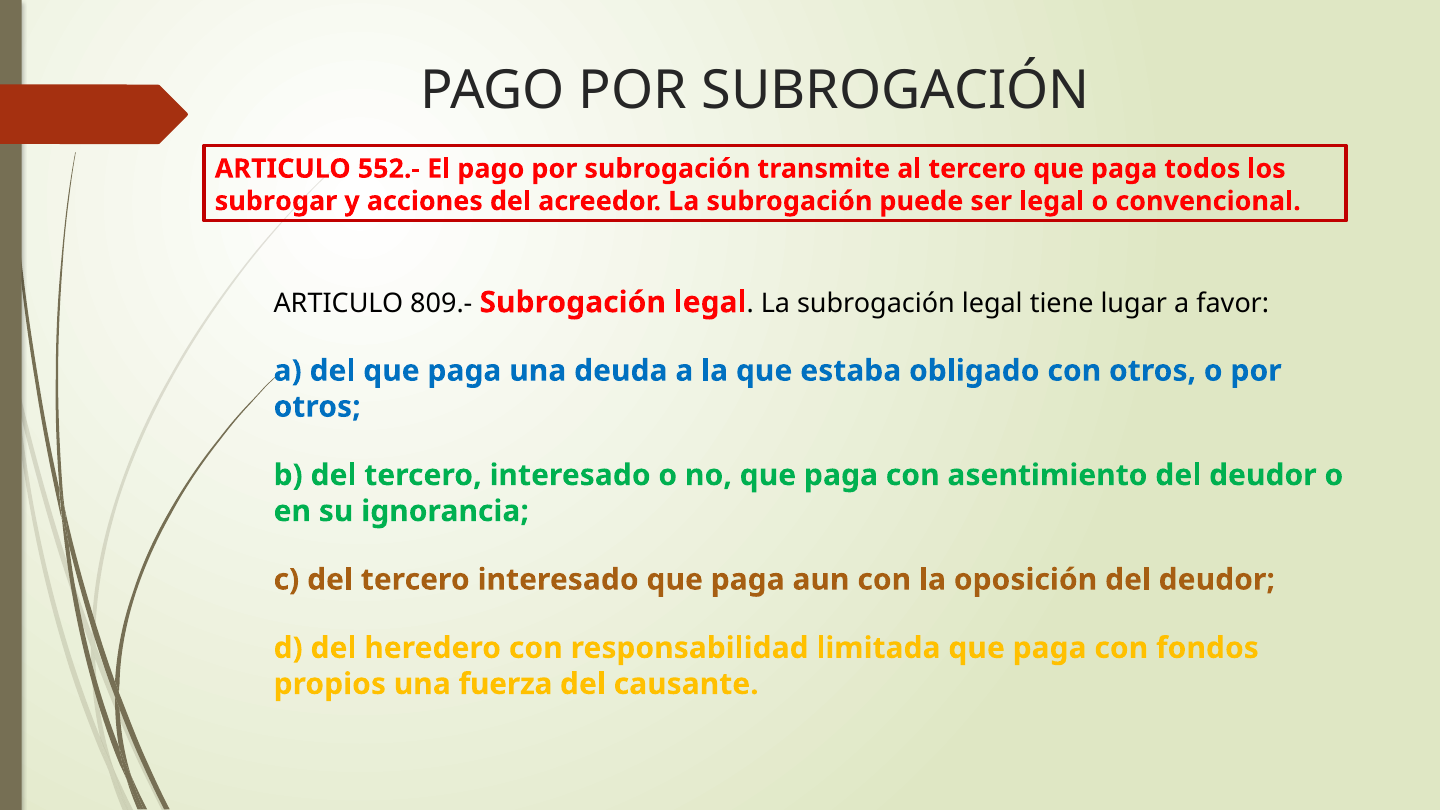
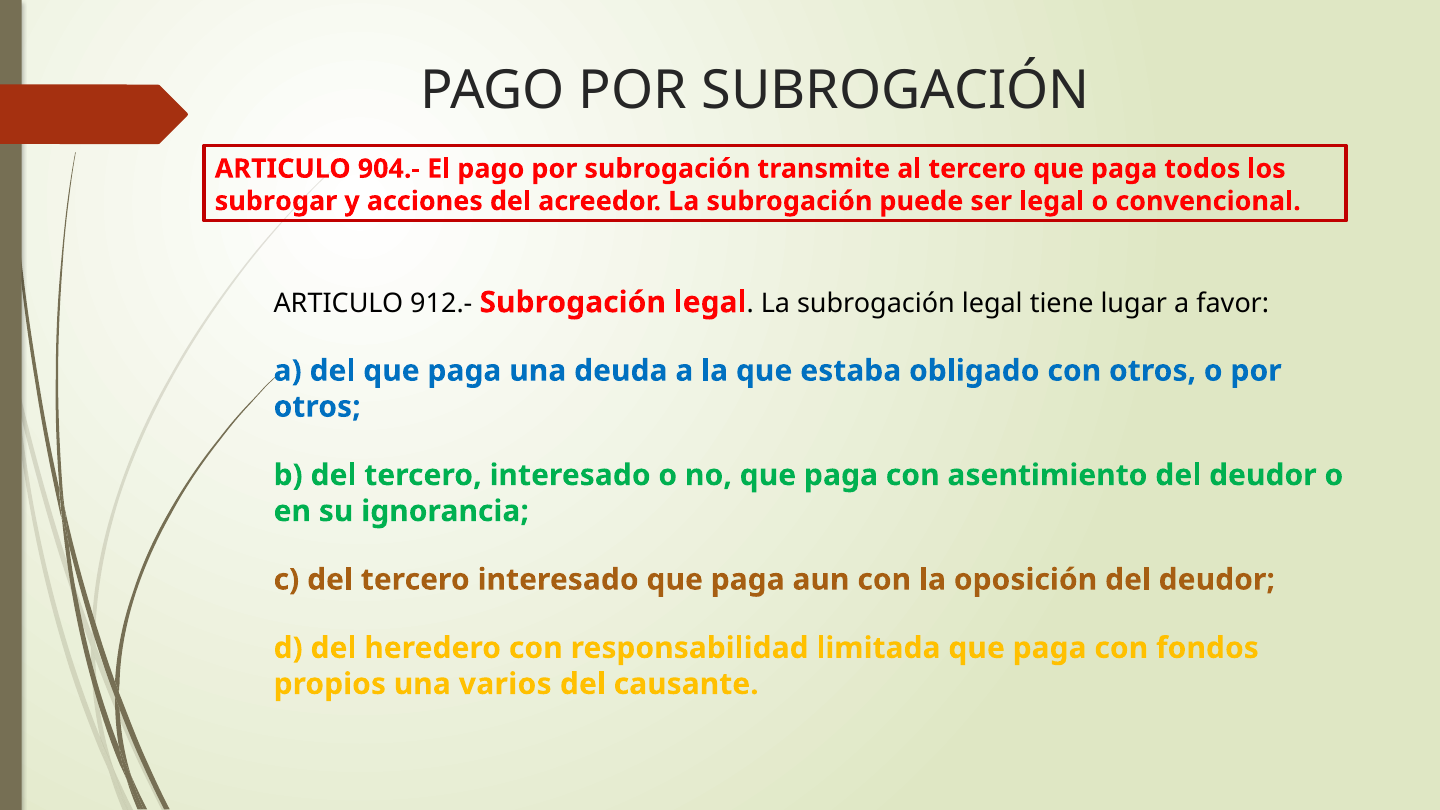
552.-: 552.- -> 904.- (389, 169)
809.-: 809.- -> 912.- (441, 303)
fuerza: fuerza -> varios (505, 684)
